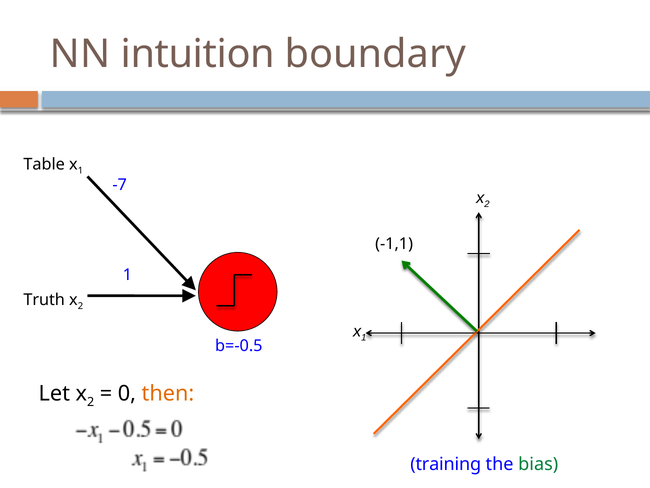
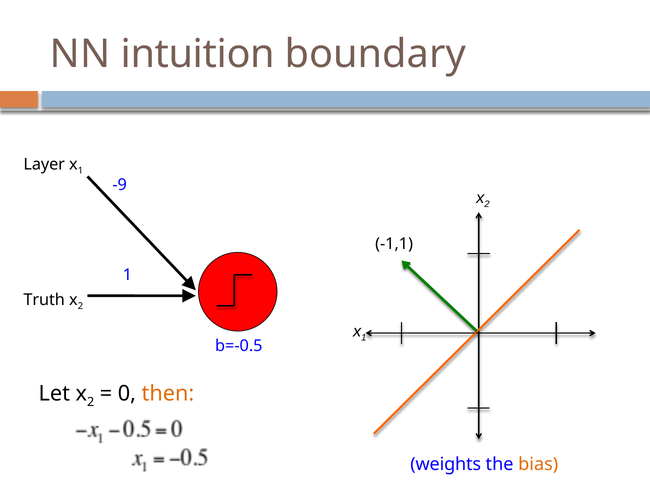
Table: Table -> Layer (44, 164)
-7: -7 -> -9 (120, 185)
training: training -> weights (446, 464)
bias colour: green -> orange (538, 464)
